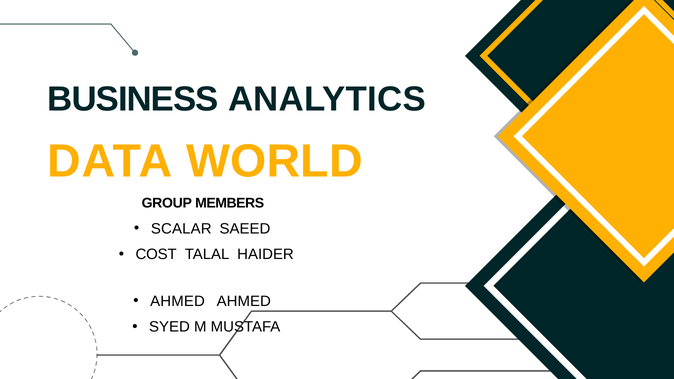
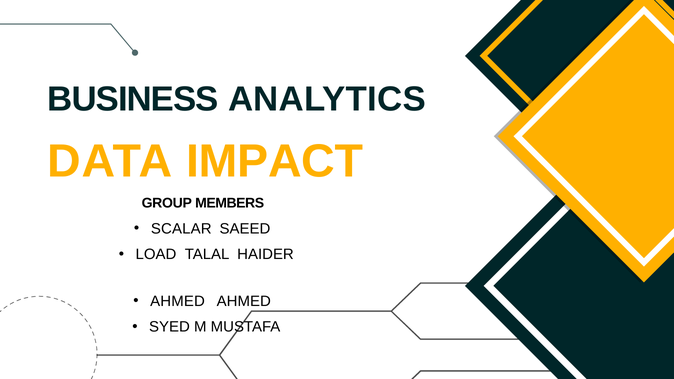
WORLD: WORLD -> IMPACT (275, 162)
COST: COST -> LOAD (156, 255)
